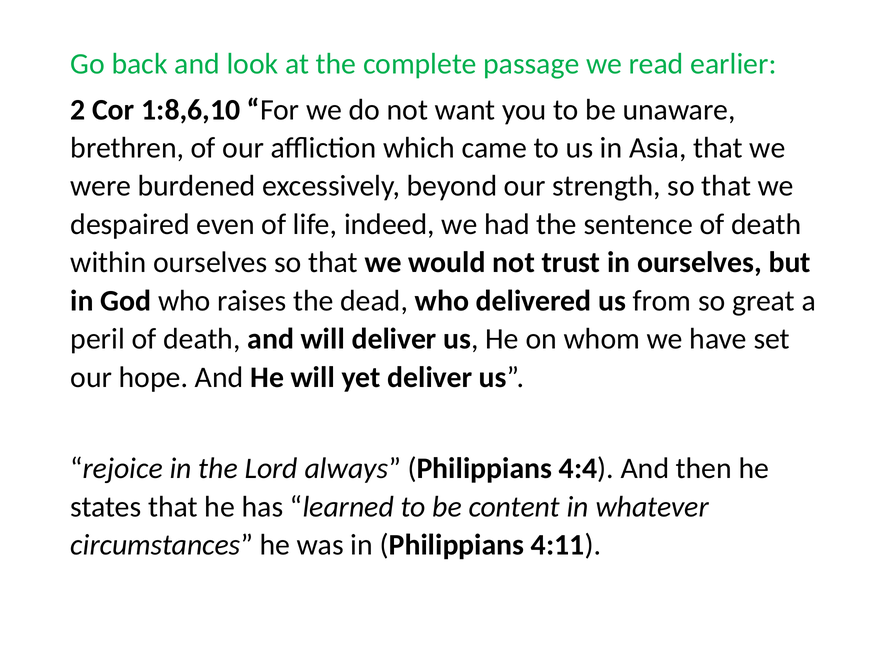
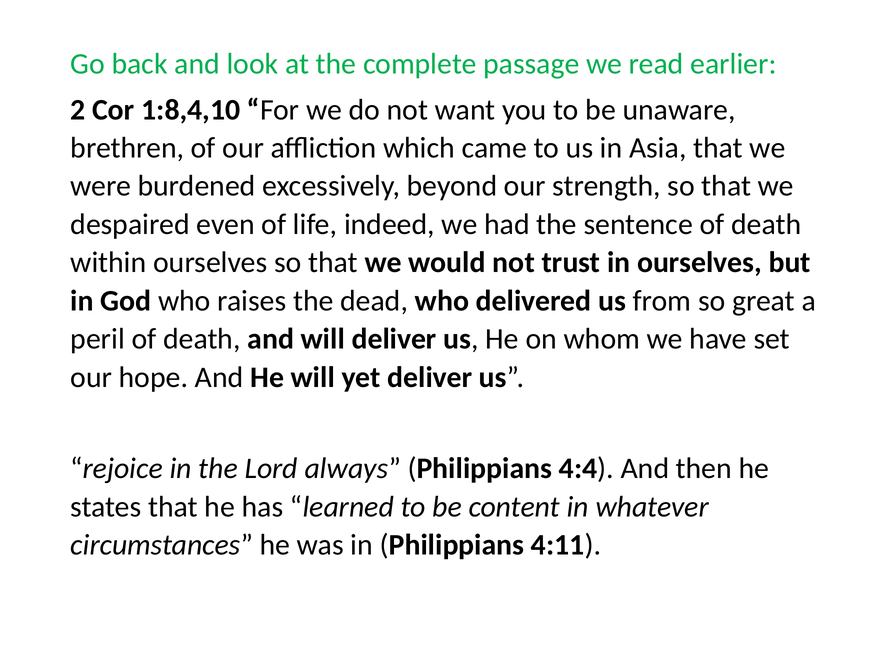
1:8,6,10: 1:8,6,10 -> 1:8,4,10 (191, 110)
